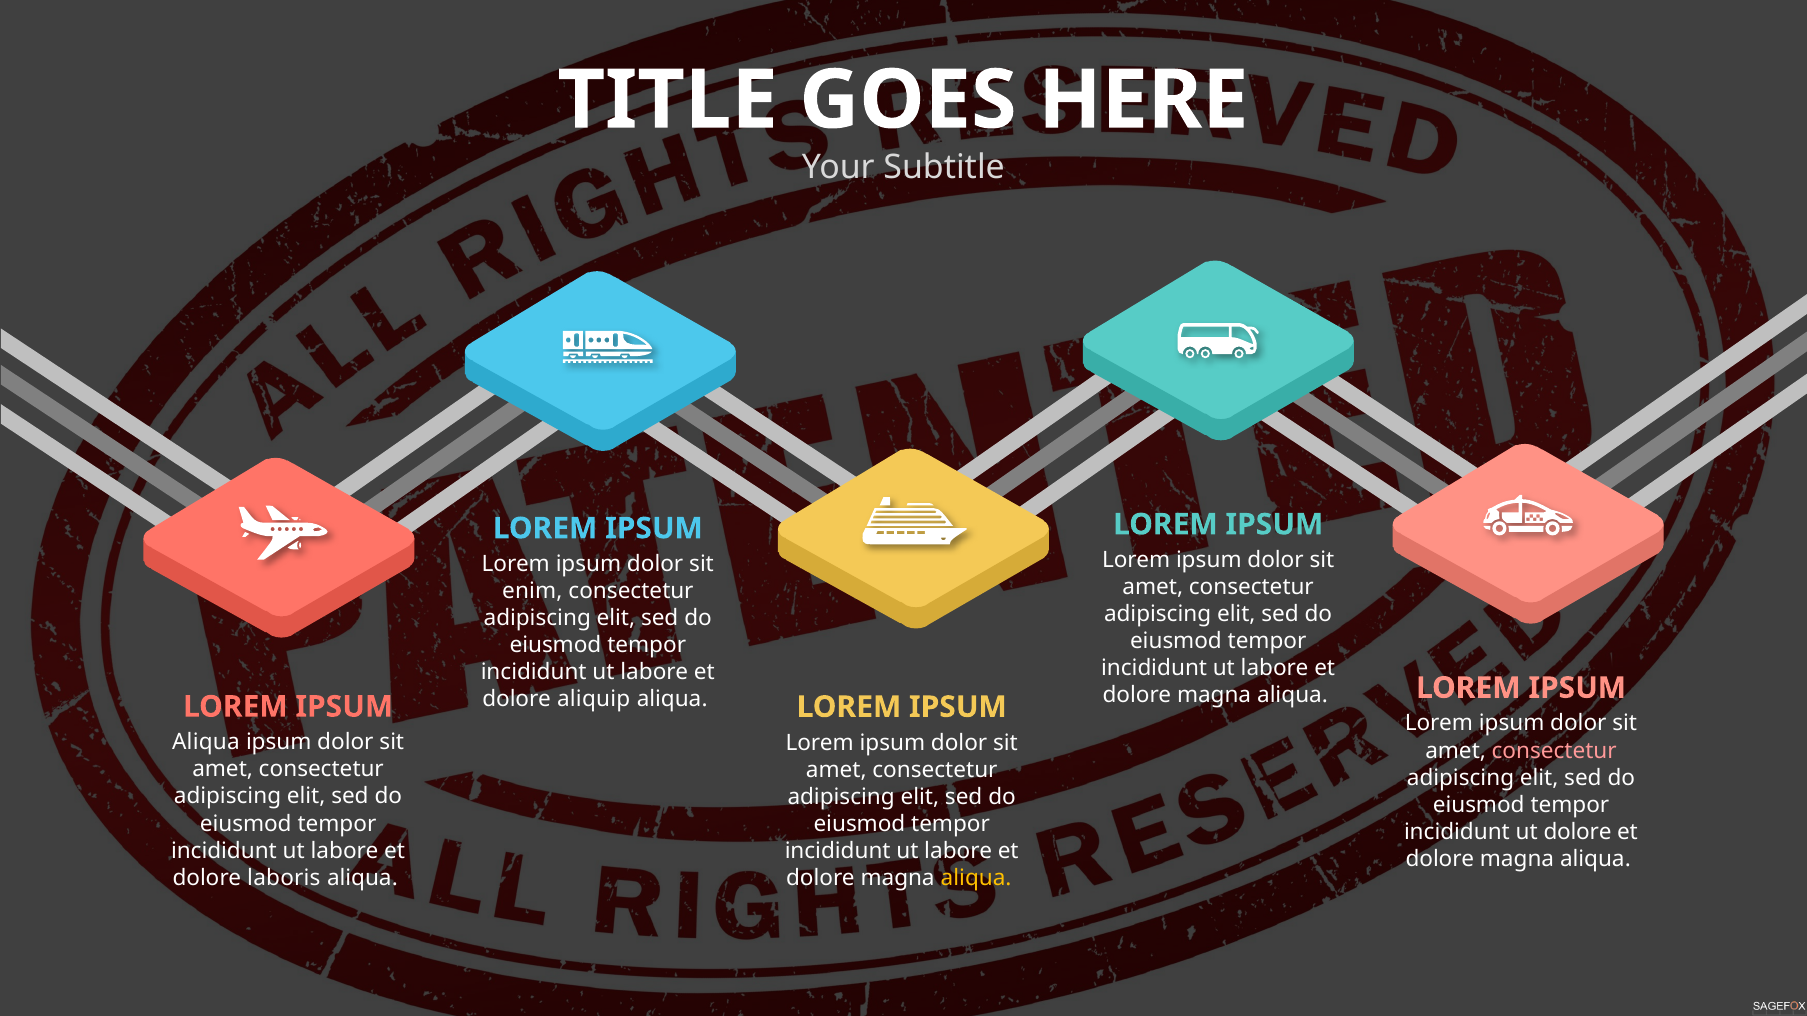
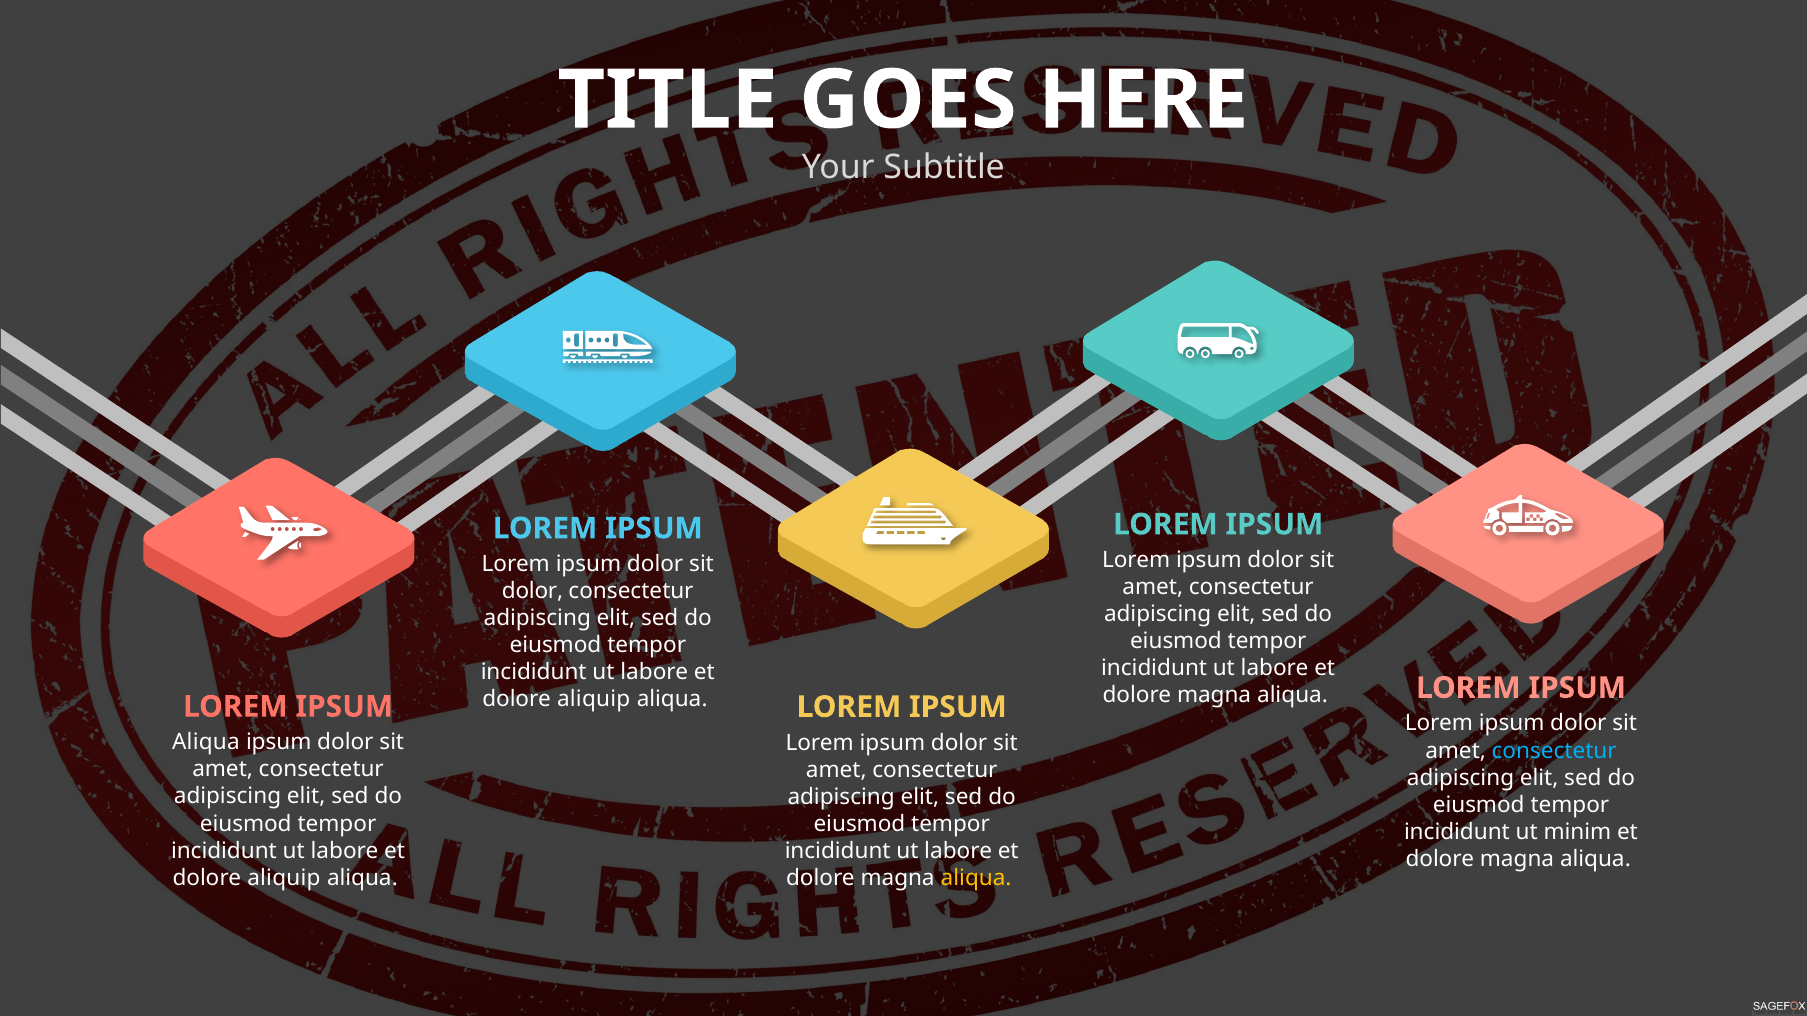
enim: enim -> dolor (533, 591)
consectetur colour: pink -> light blue (1554, 751)
ut dolore: dolore -> minim (1577, 832)
laboris: laboris -> aliquip (284, 878)
